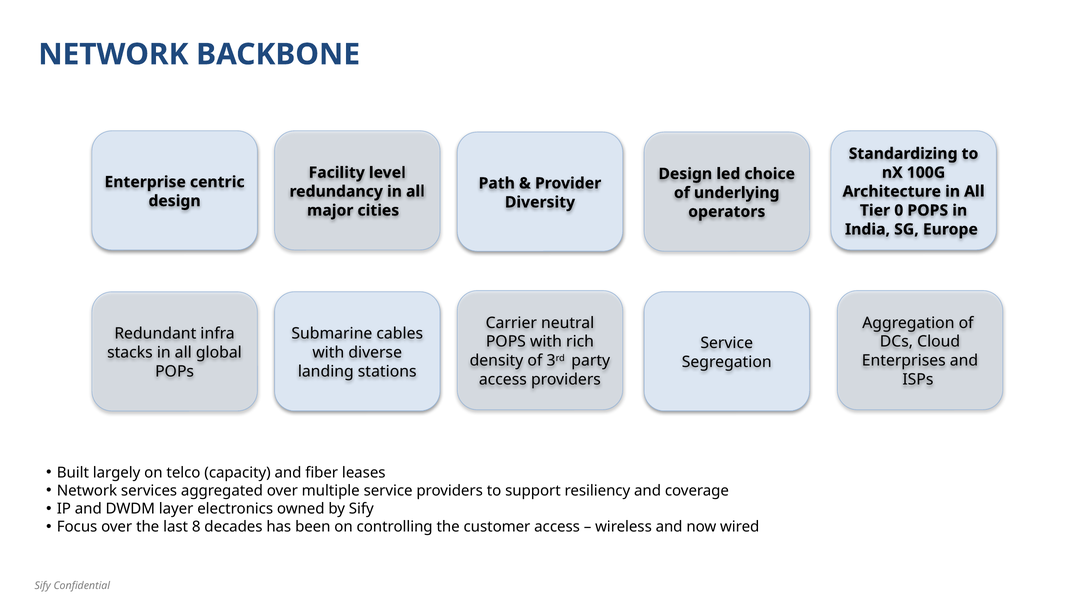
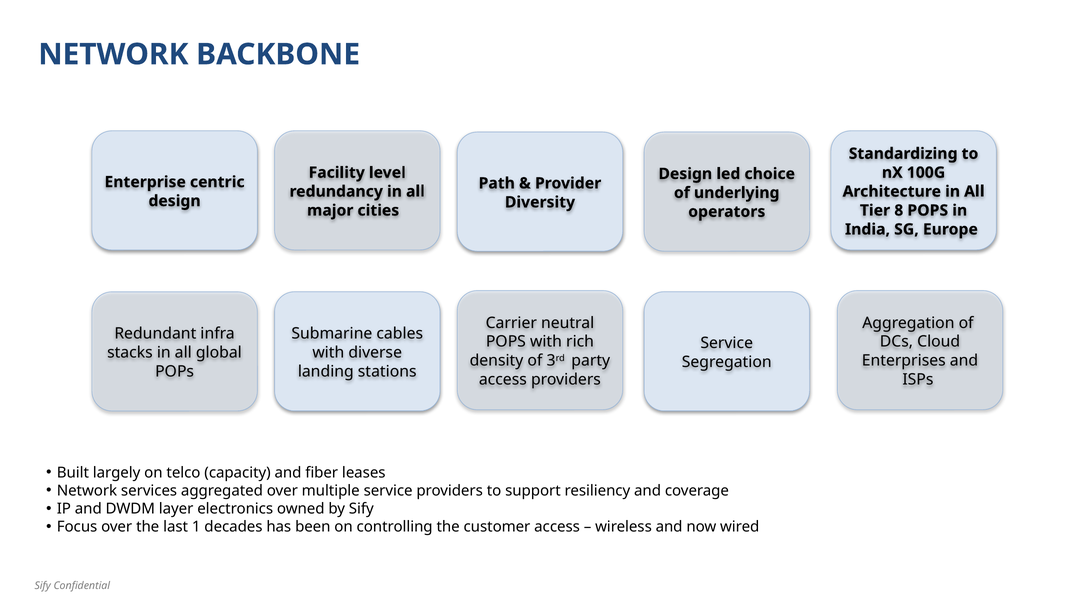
0: 0 -> 8 (899, 210)
8: 8 -> 1 (196, 526)
